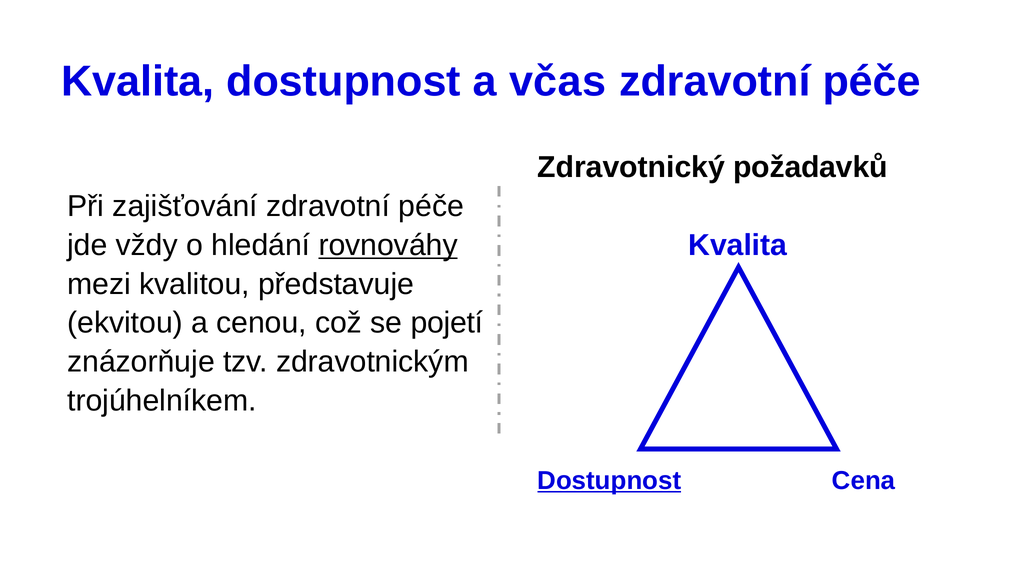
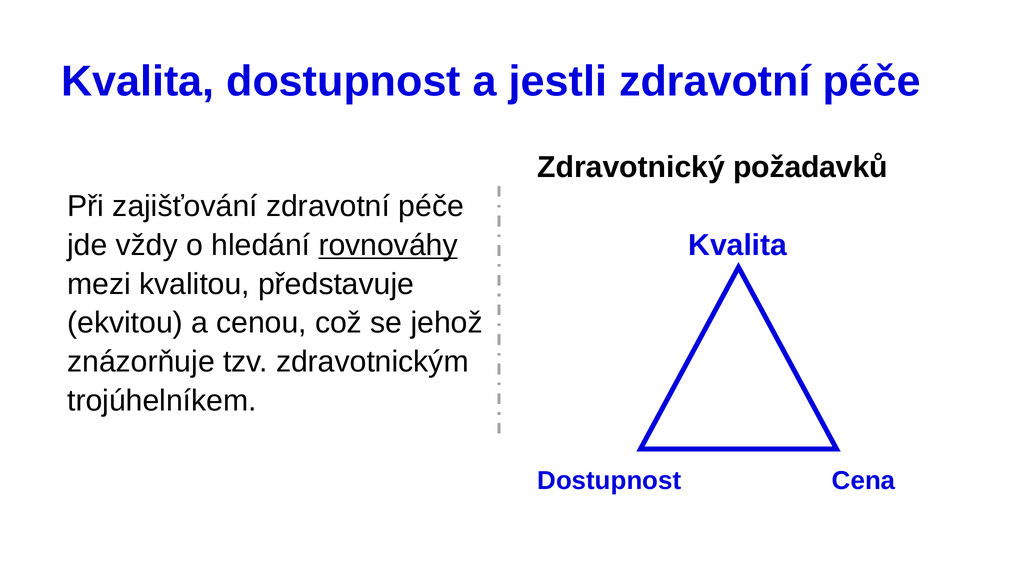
včas: včas -> jestli (558, 81)
pojetí: pojetí -> jehož (447, 323)
Dostupnost underline: present -> none (609, 480)
